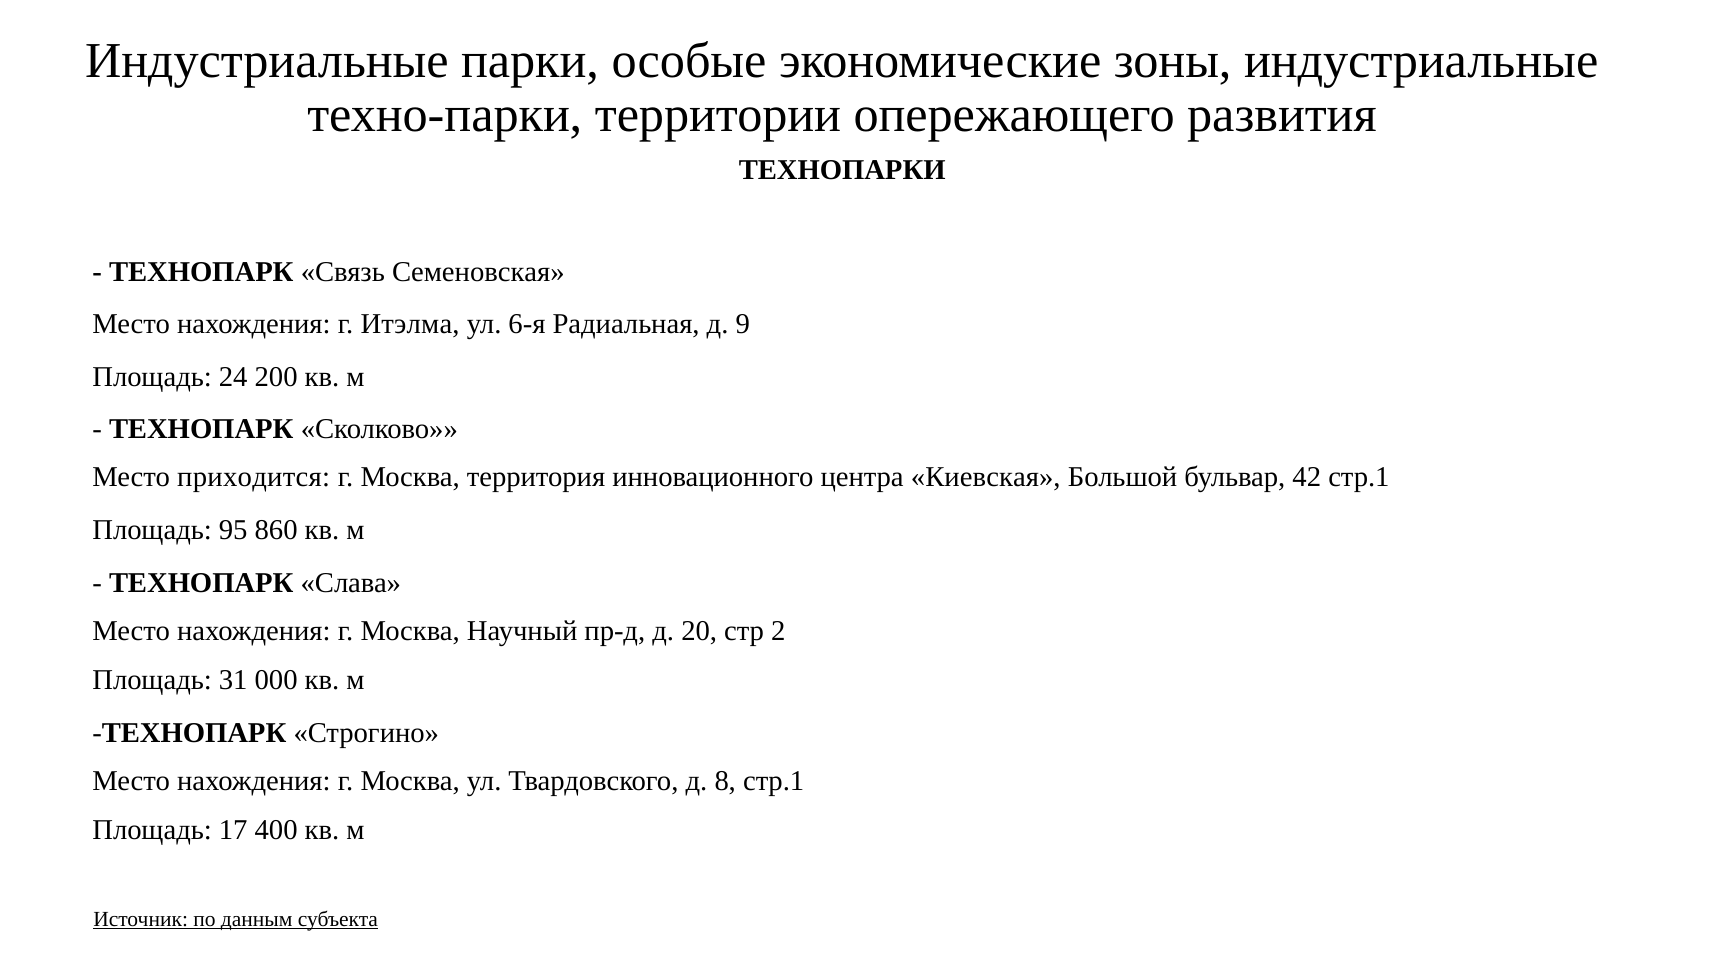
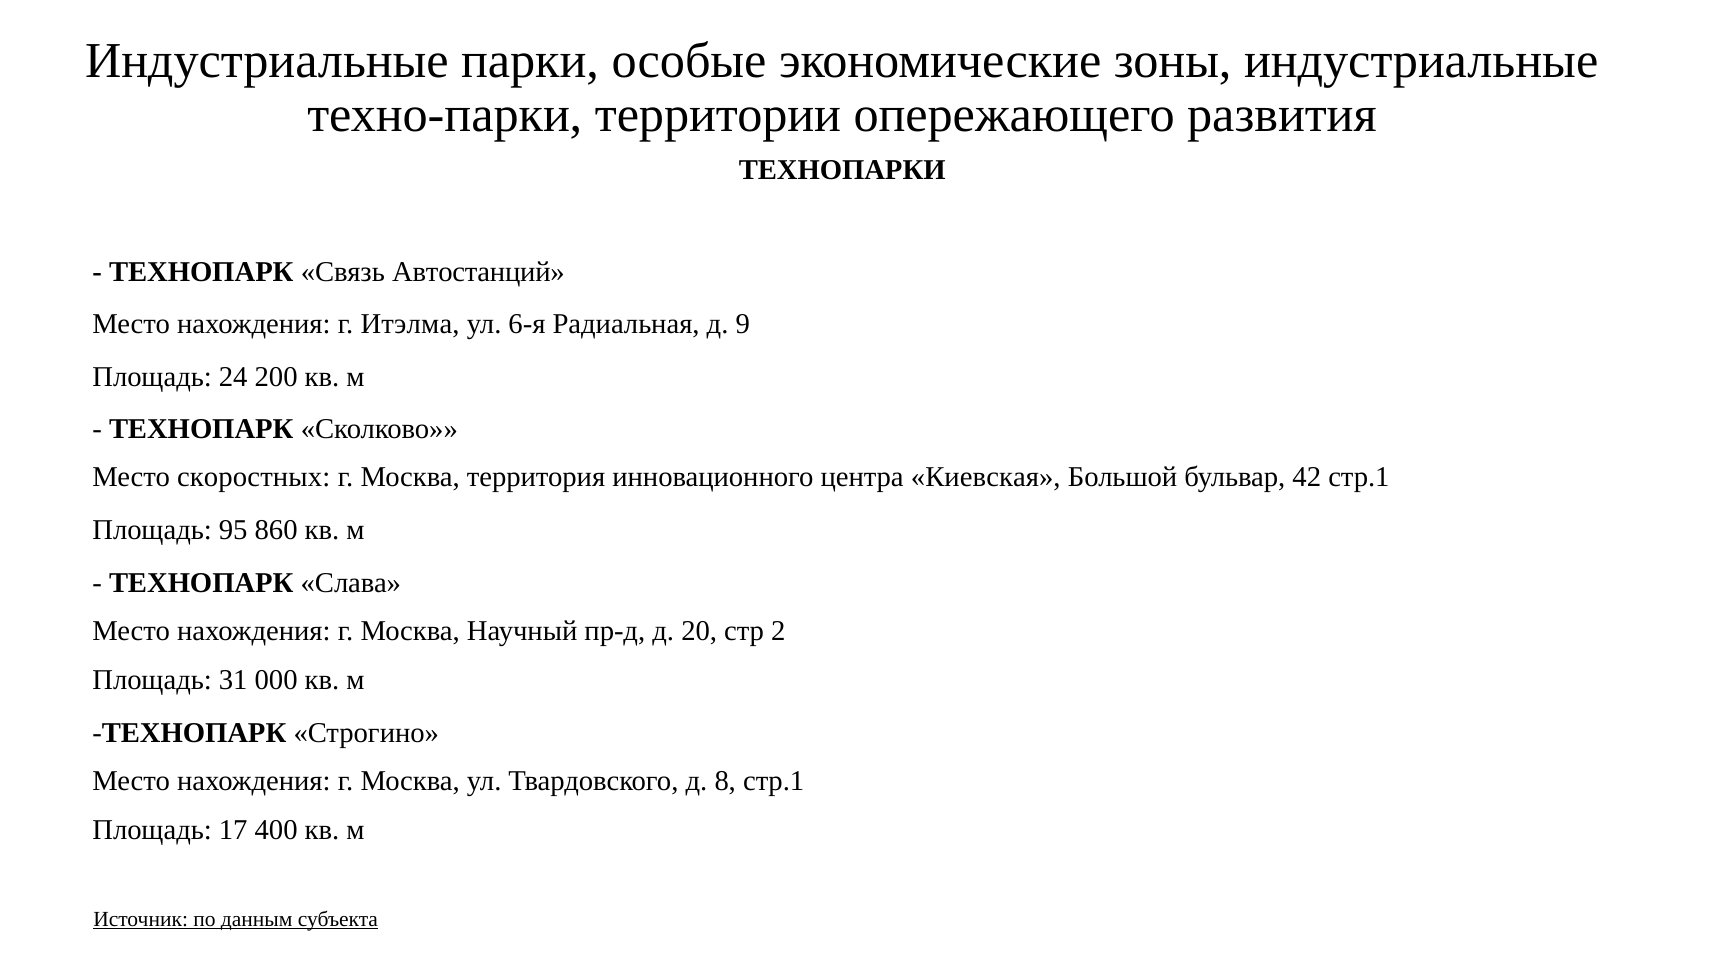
Семеновская: Семеновская -> Автостанций (478, 272)
приходится: приходится -> скоростных (254, 478)
